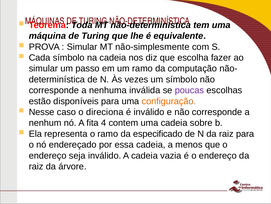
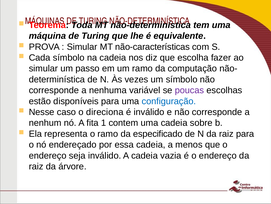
não-simplesmente: não-simplesmente -> não-características (152, 47)
inválida: inválida -> variável (145, 90)
configuração colour: orange -> blue (169, 101)
4: 4 -> 1 (104, 123)
